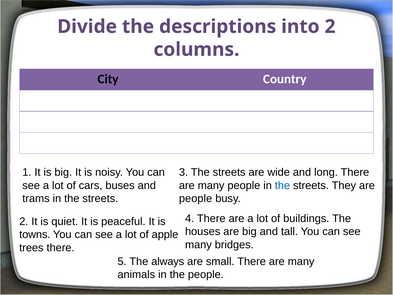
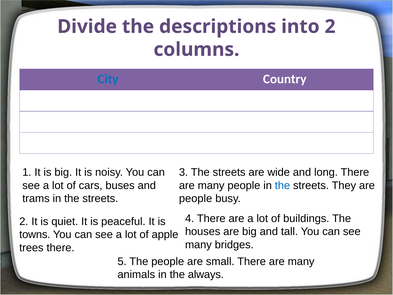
City colour: black -> blue (108, 79)
The always: always -> people (168, 261)
the people: people -> always (206, 274)
